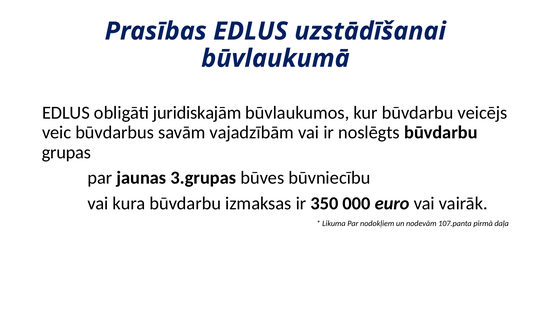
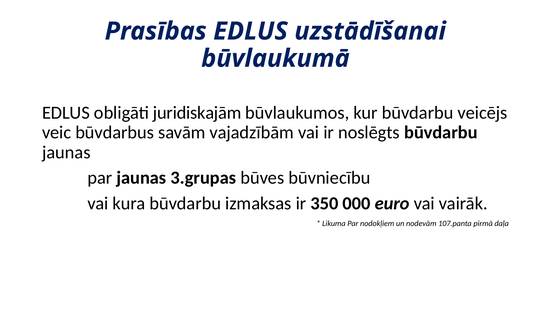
grupas: grupas -> jaunas (66, 152)
